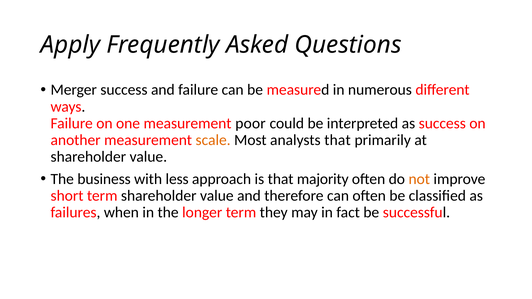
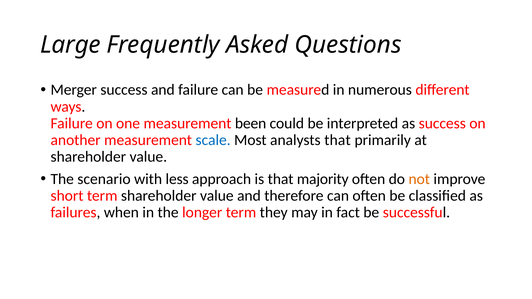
Apply: Apply -> Large (70, 45)
poor: poor -> been (251, 123)
scale colour: orange -> blue (213, 140)
business: business -> scenario (104, 179)
